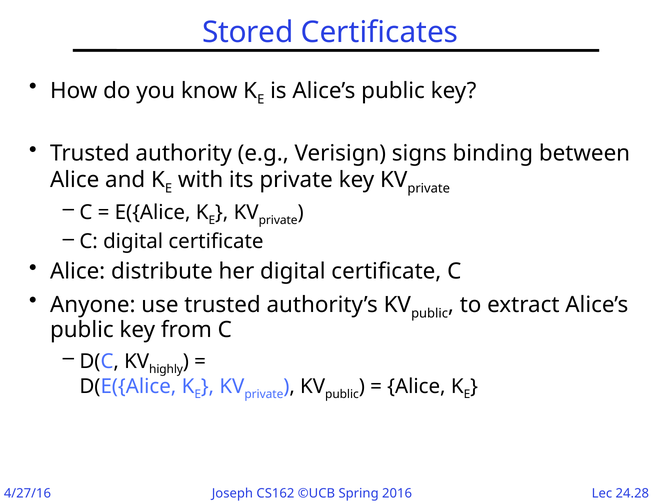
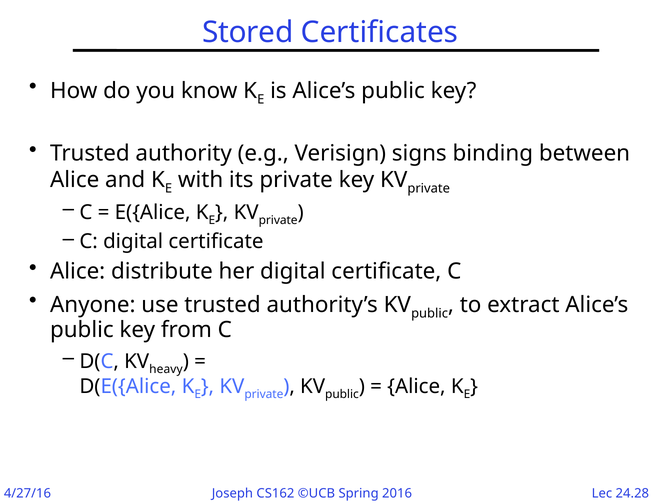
highly: highly -> heavy (166, 369)
